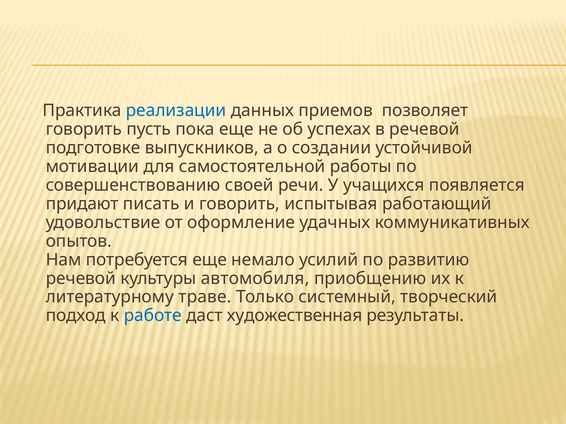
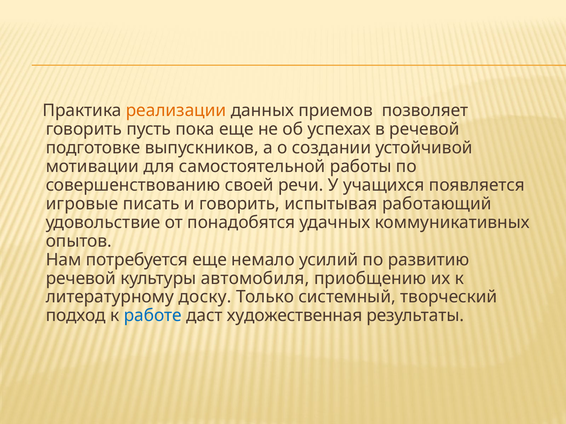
реализации colour: blue -> orange (176, 111)
придают: придают -> игровые (82, 204)
оформление: оформление -> понадобятся (241, 223)
траве: траве -> доску (205, 297)
